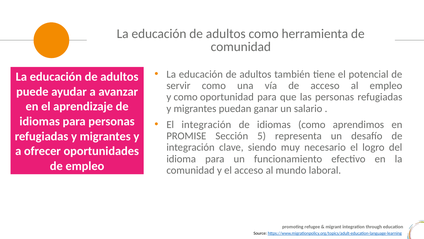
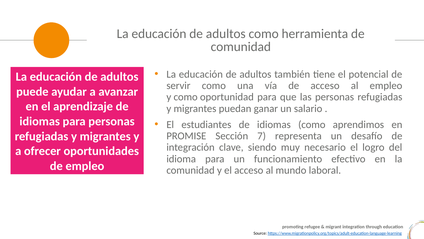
El integración: integración -> estudiantes (206, 124)
5: 5 -> 7 (262, 136)
